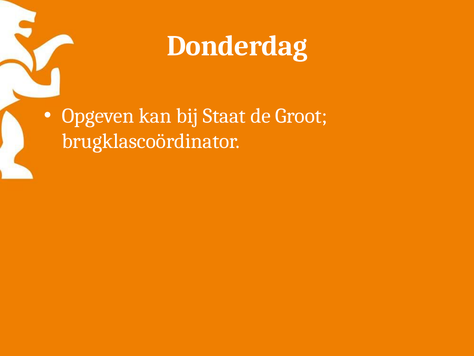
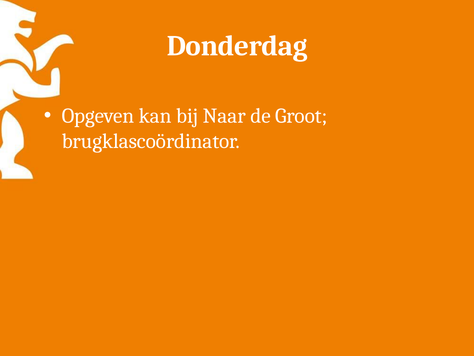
Staat: Staat -> Naar (224, 116)
